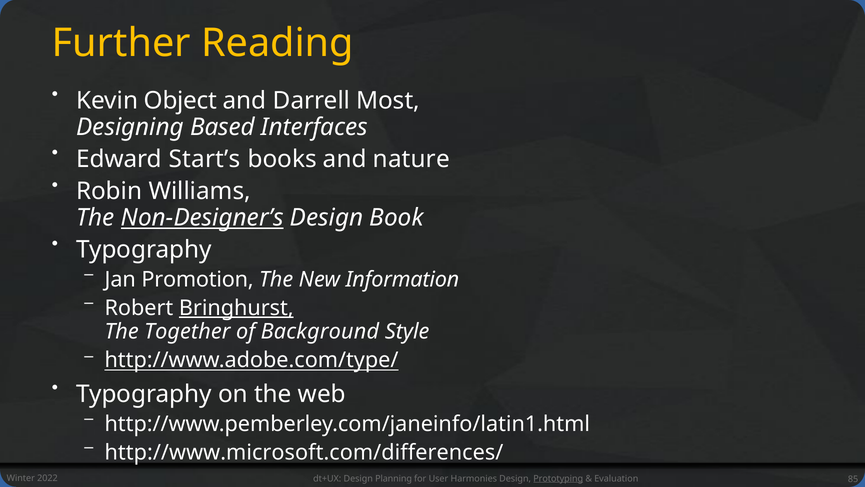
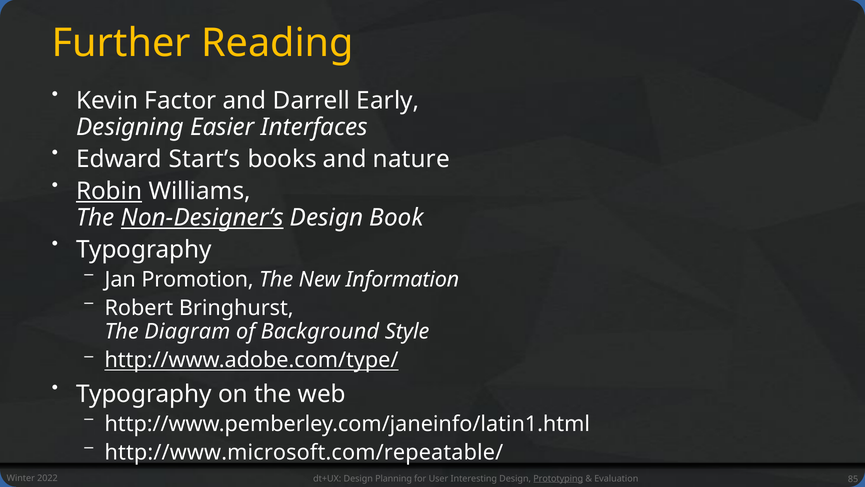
Object: Object -> Factor (180, 101)
Most: Most -> Early (388, 101)
Based: Based -> Easier (222, 127)
Robin underline: none -> present (109, 191)
Bringhurst underline: present -> none (236, 308)
Together: Together -> Diagram (187, 331)
http://www.microsoft.com/differences/: http://www.microsoft.com/differences/ -> http://www.microsoft.com/repeatable/ (304, 452)
Harmonies: Harmonies -> Interesting (474, 478)
